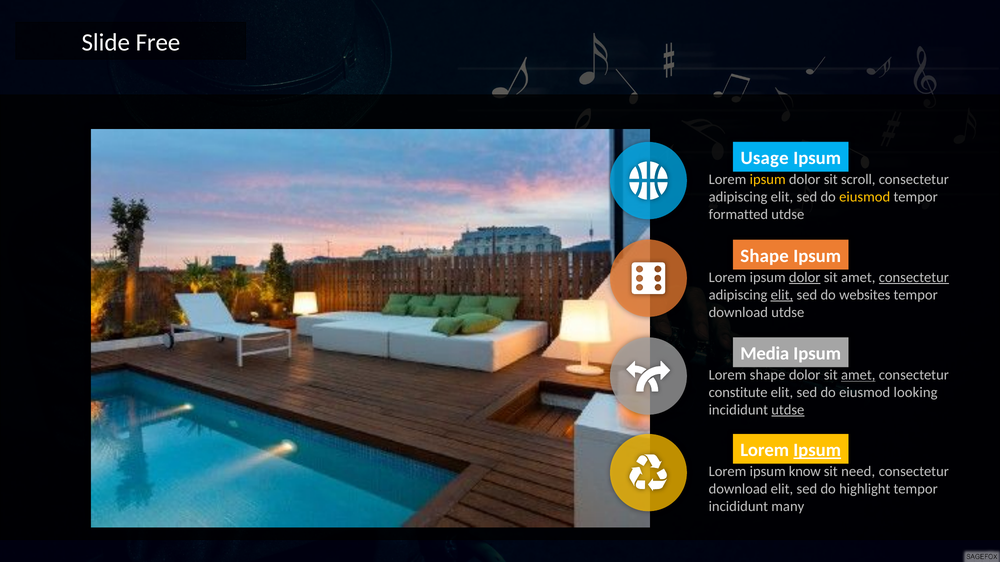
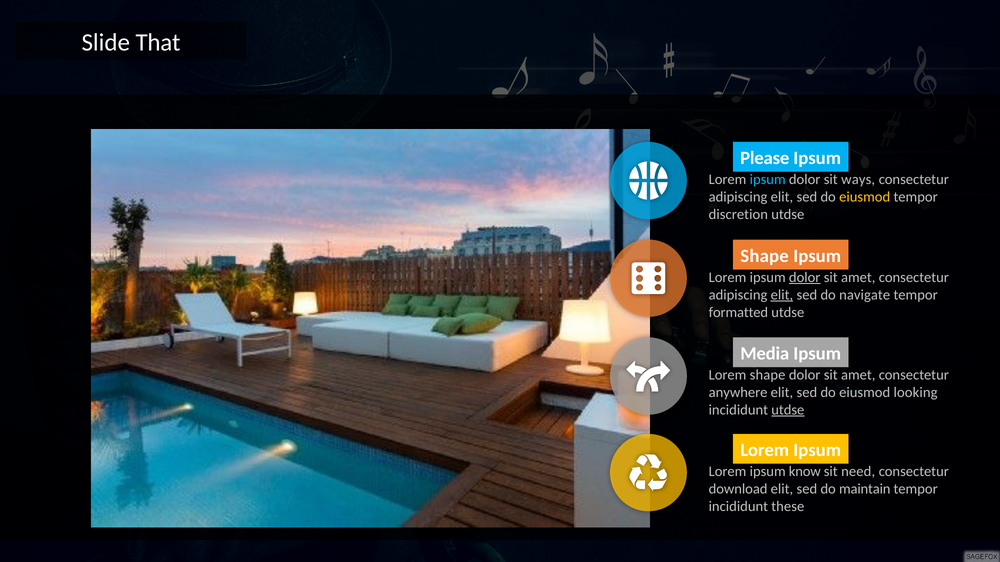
Free: Free -> That (158, 43)
Usage: Usage -> Please (765, 158)
ipsum colour: yellow -> light blue (768, 180)
scroll: scroll -> ways (858, 180)
formatted: formatted -> discretion (738, 215)
consectetur underline: present -> none (914, 278)
websites: websites -> navigate (865, 295)
download: download -> formatted (738, 313)
amet underline: present -> none (858, 375)
constitute: constitute -> anywhere (738, 393)
Ipsum underline: present -> none (817, 451)
highlight: highlight -> maintain (865, 489)
many: many -> these (788, 507)
